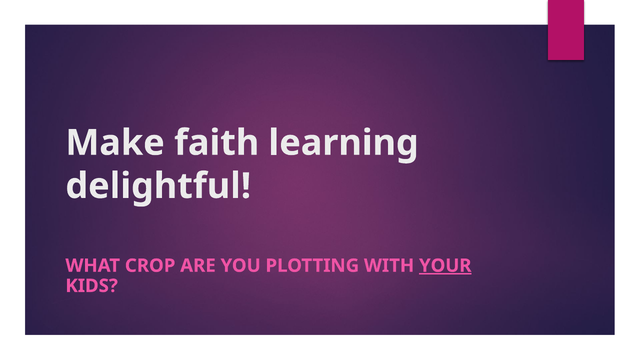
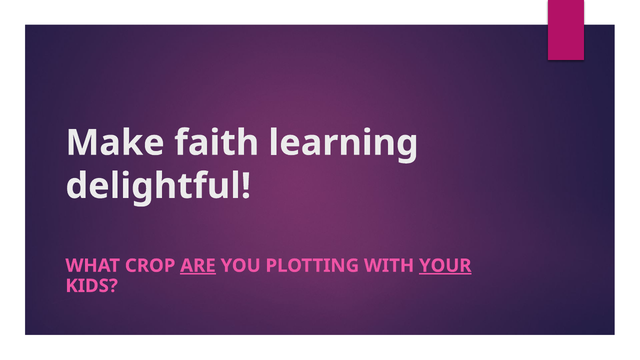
ARE underline: none -> present (198, 266)
